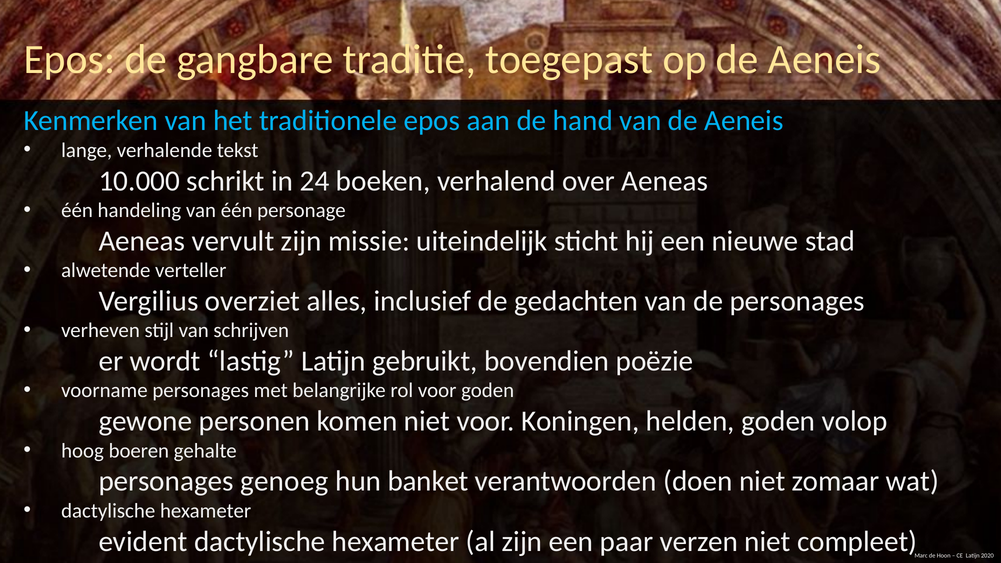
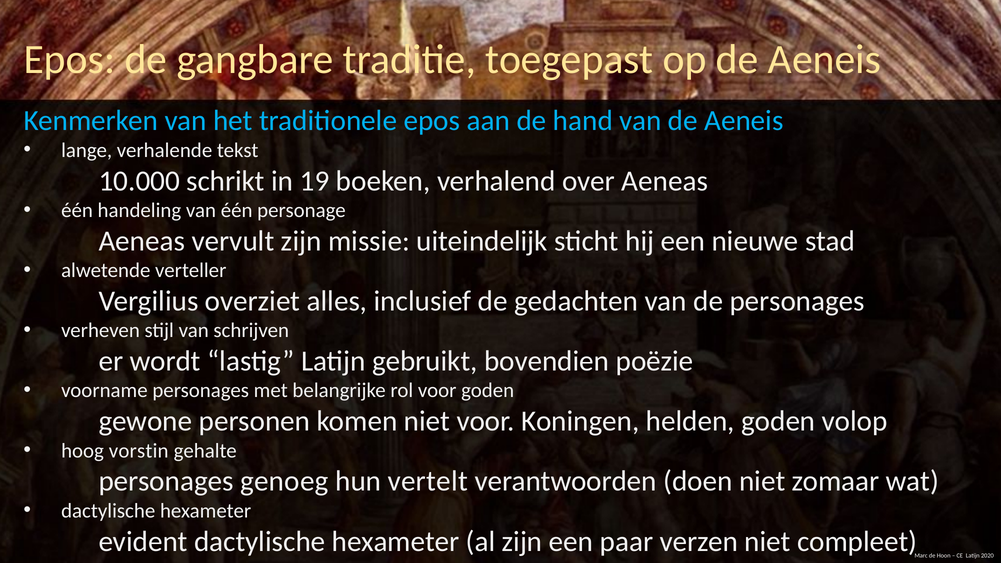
24: 24 -> 19 (315, 181)
boeren: boeren -> vorstin (139, 451)
banket: banket -> vertelt (428, 481)
